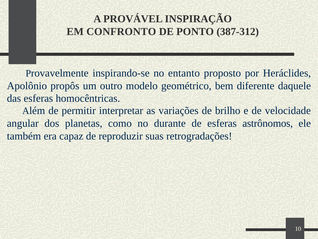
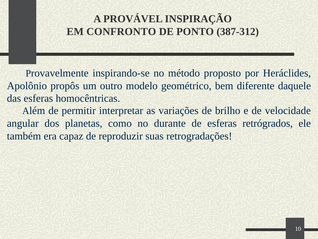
entanto: entanto -> método (184, 73)
astrônomos: astrônomos -> retrógrados (268, 123)
